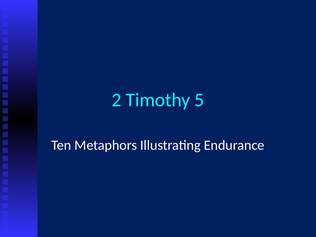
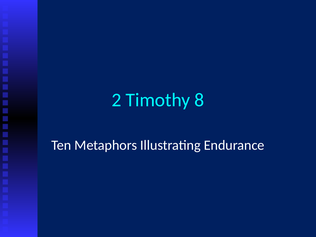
5: 5 -> 8 (199, 100)
